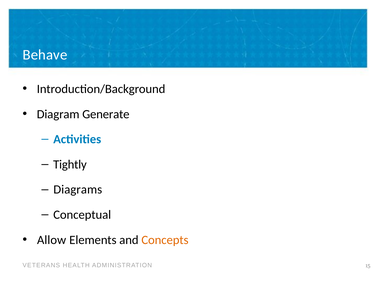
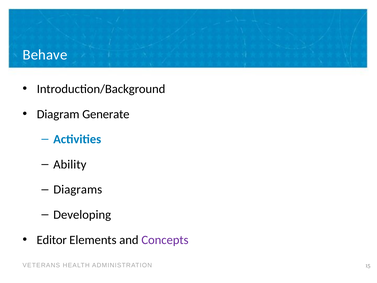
Tightly: Tightly -> Ability (70, 164)
Conceptual: Conceptual -> Developing (82, 215)
Allow: Allow -> Editor (52, 240)
Concepts colour: orange -> purple (165, 240)
